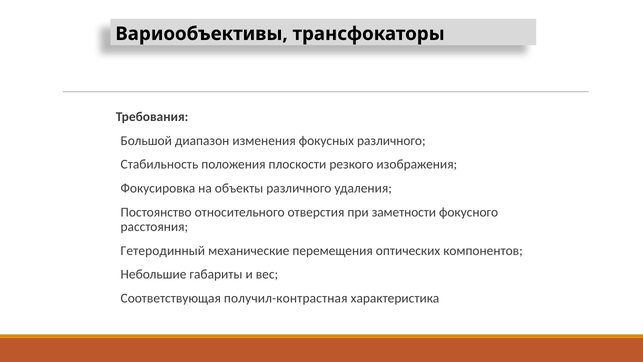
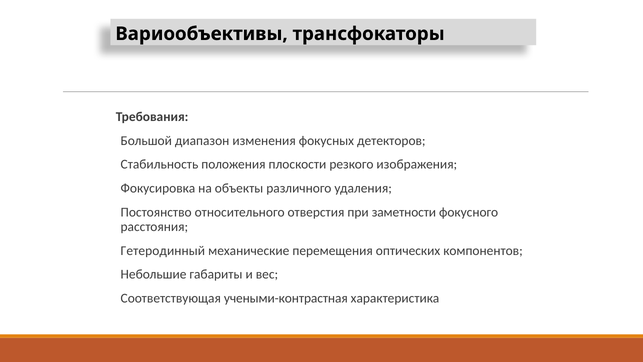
фокусных различного: различного -> детекторов (391, 140)
получил-контрастная: получил-контрастная -> учеными-контрастная (286, 298)
